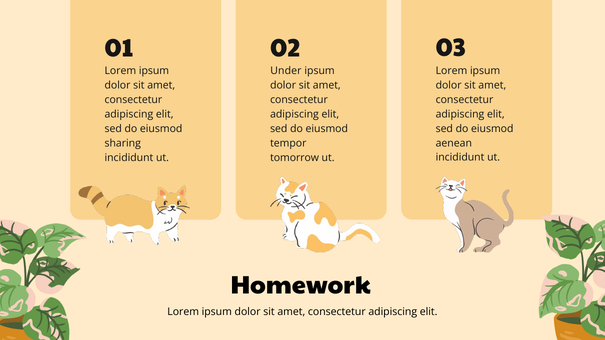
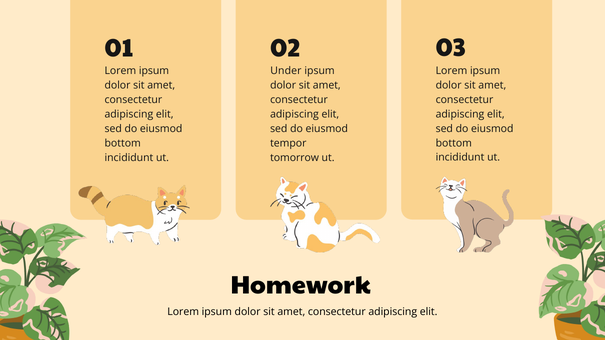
aenean: aenean -> bottom (454, 143)
sharing: sharing -> bottom (123, 143)
